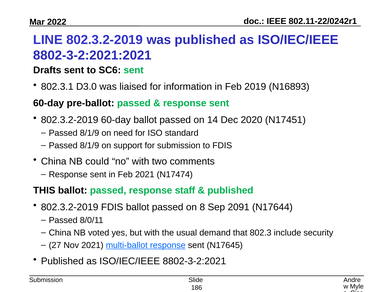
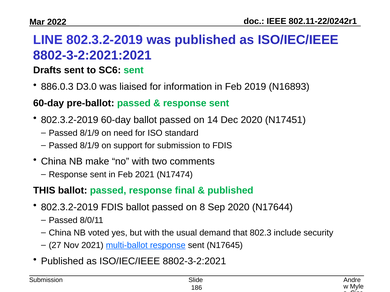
802.3.1: 802.3.1 -> 886.0.3 (57, 87)
could: could -> make (97, 162)
staff: staff -> final (185, 191)
Sep 2091: 2091 -> 2020 (239, 207)
